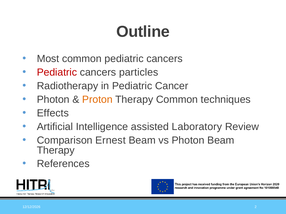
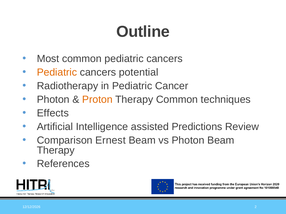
Pediatric colour: red -> orange (57, 73)
particles: particles -> potential (139, 73)
Laboratory: Laboratory -> Predictions (197, 127)
